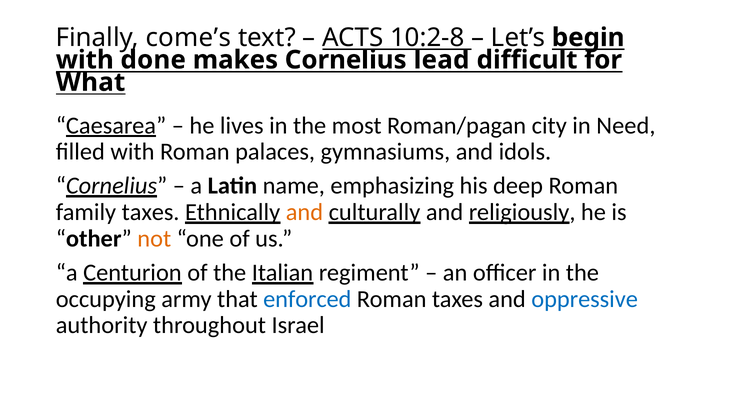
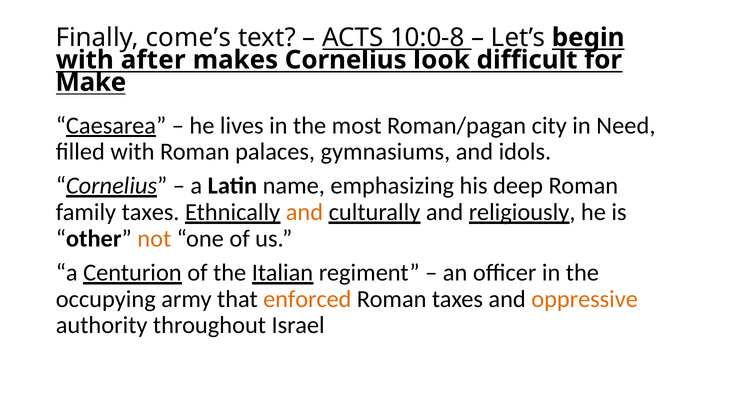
10:2-8: 10:2-8 -> 10:0-8 (427, 37)
done: done -> after (153, 60)
lead: lead -> look (442, 60)
What: What -> Make (91, 82)
enforced colour: blue -> orange (307, 299)
oppressive colour: blue -> orange (585, 299)
